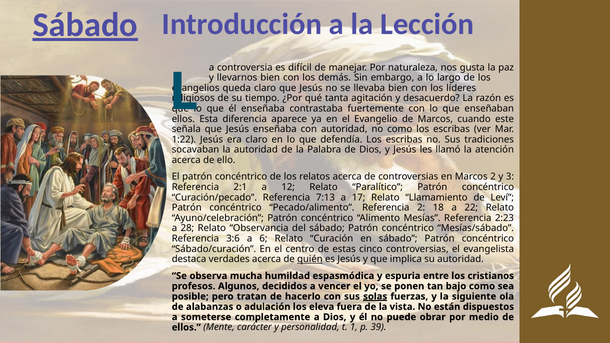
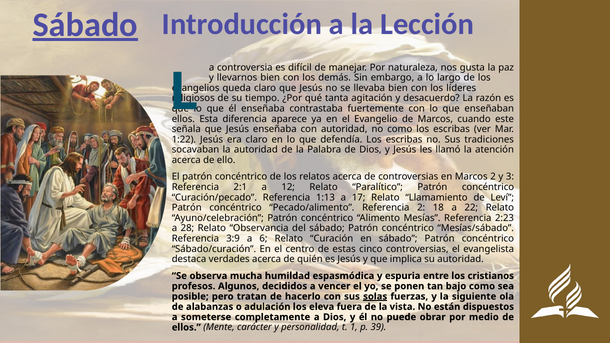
7:13: 7:13 -> 1:13 (325, 197)
3:6: 3:6 -> 3:9 (233, 239)
quién underline: present -> none (310, 259)
